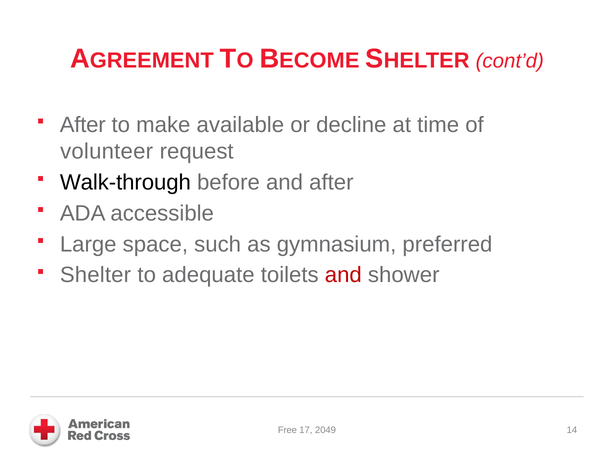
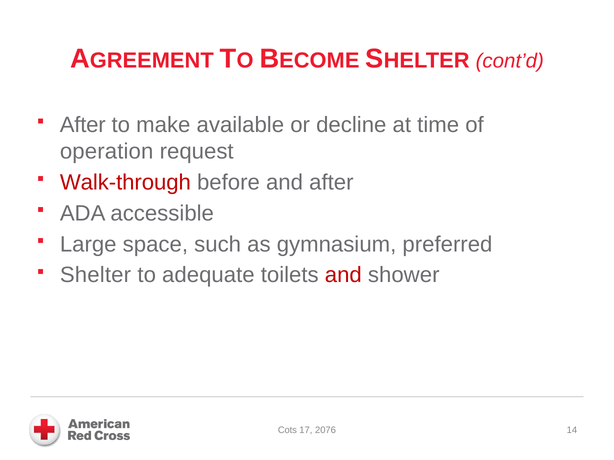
volunteer: volunteer -> operation (107, 151)
Walk-through colour: black -> red (125, 182)
Free: Free -> Cots (287, 431)
2049: 2049 -> 2076 (325, 431)
